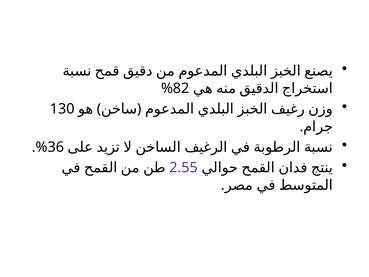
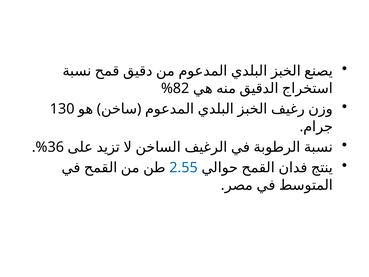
2.55 colour: purple -> blue (184, 167)
